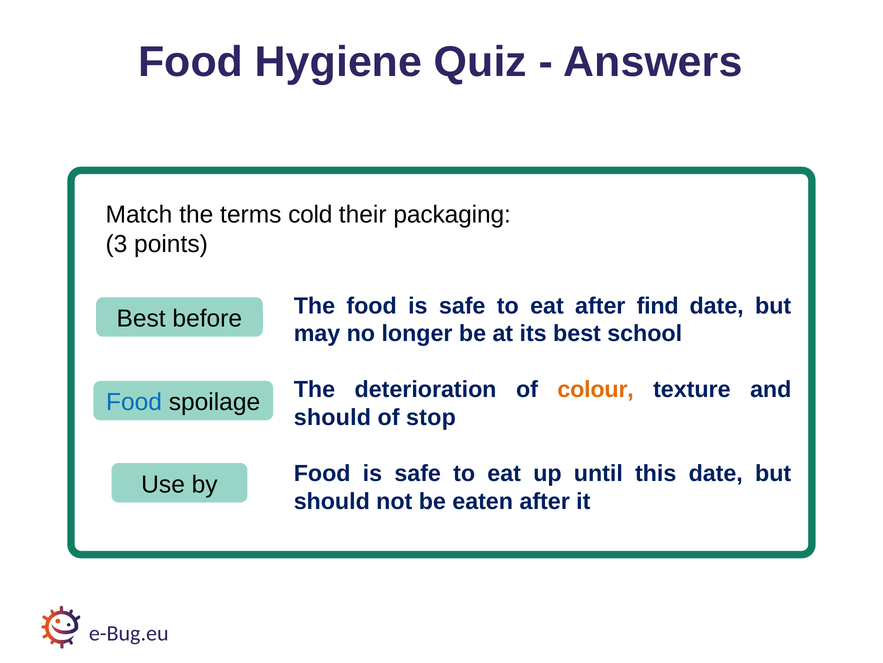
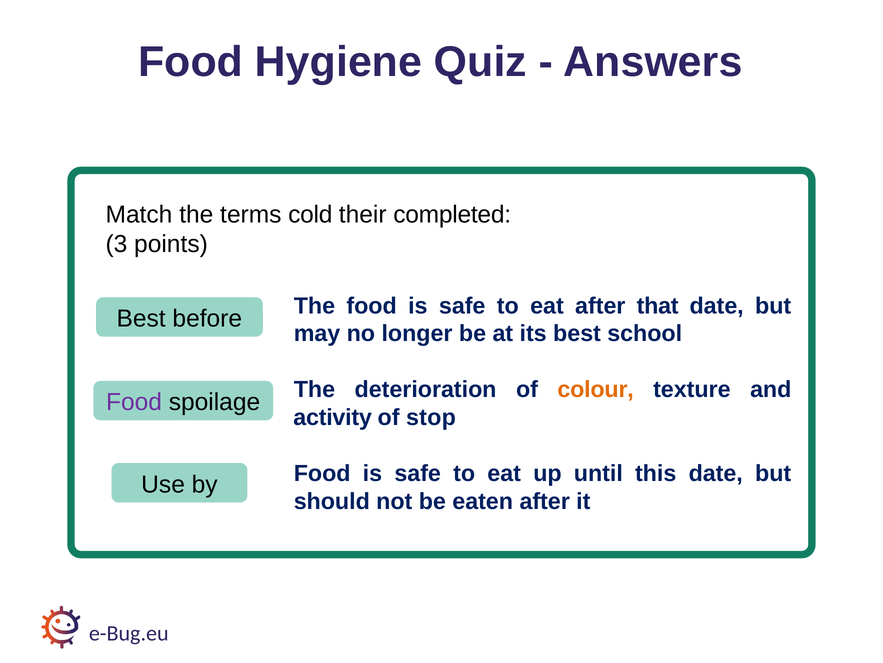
packaging: packaging -> completed (452, 214)
find: find -> that (658, 305)
Food colour: blue -> purple (134, 402)
should: should -> activity (333, 417)
